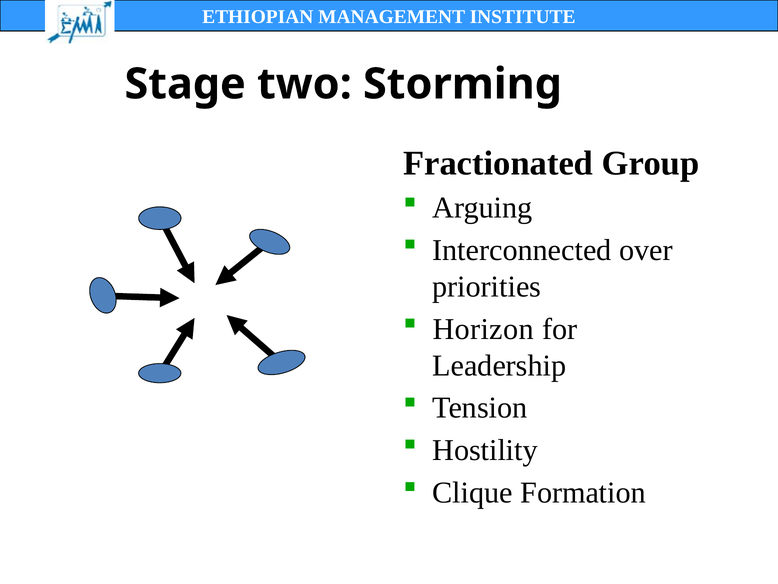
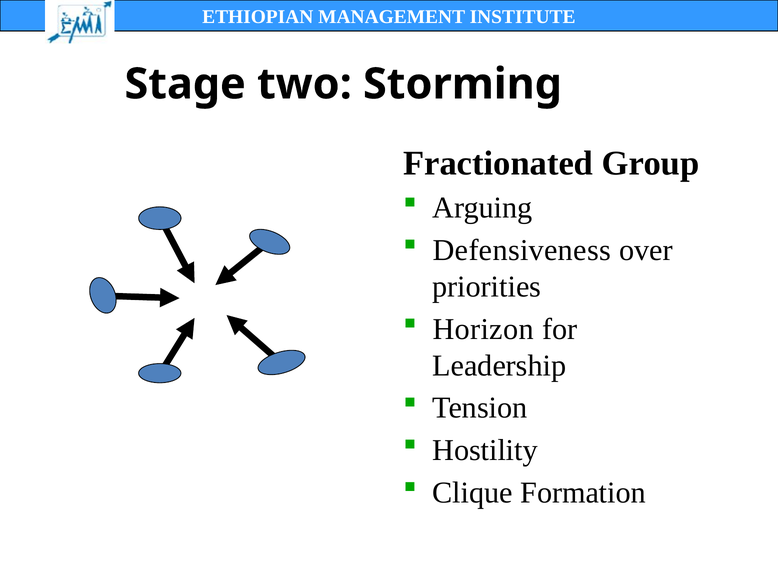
Interconnected: Interconnected -> Defensiveness (522, 250)
